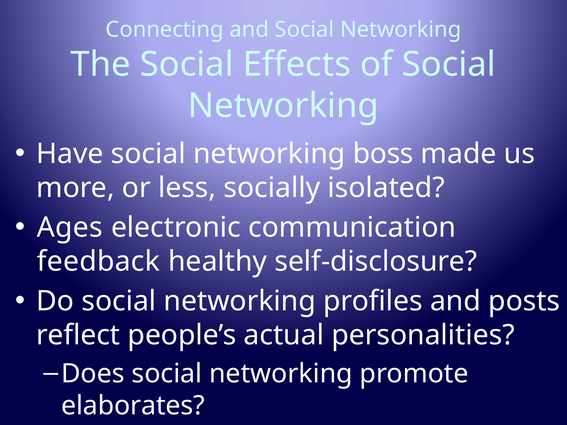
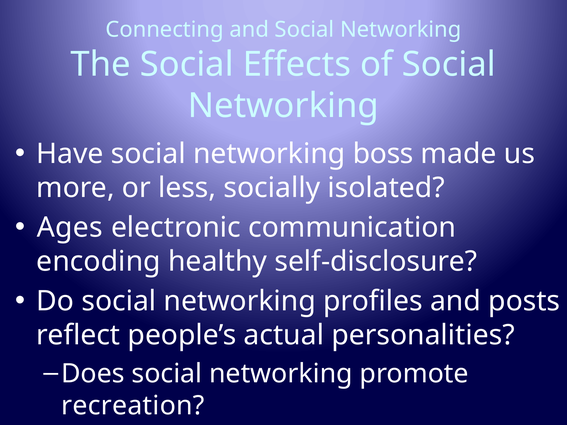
feedback: feedback -> encoding (99, 262)
elaborates: elaborates -> recreation (133, 406)
